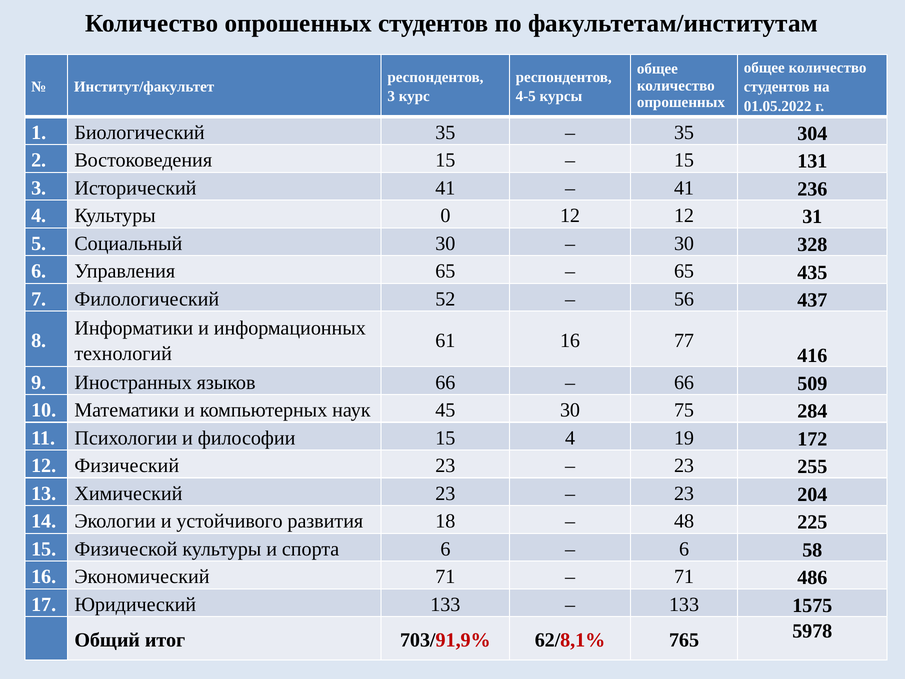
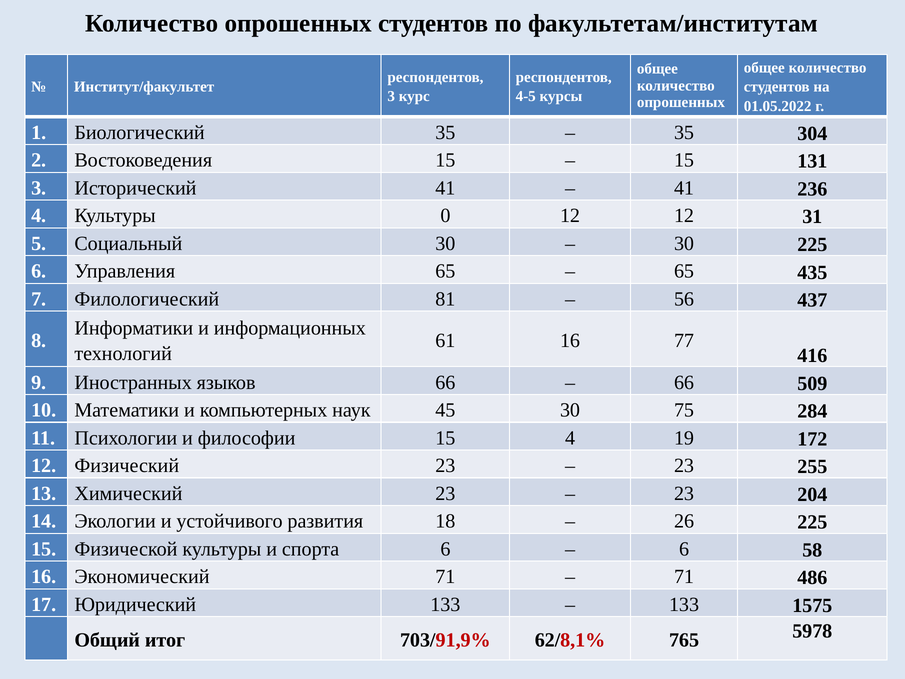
30 328: 328 -> 225 (812, 245)
52: 52 -> 81 (445, 299)
48: 48 -> 26 (684, 521)
